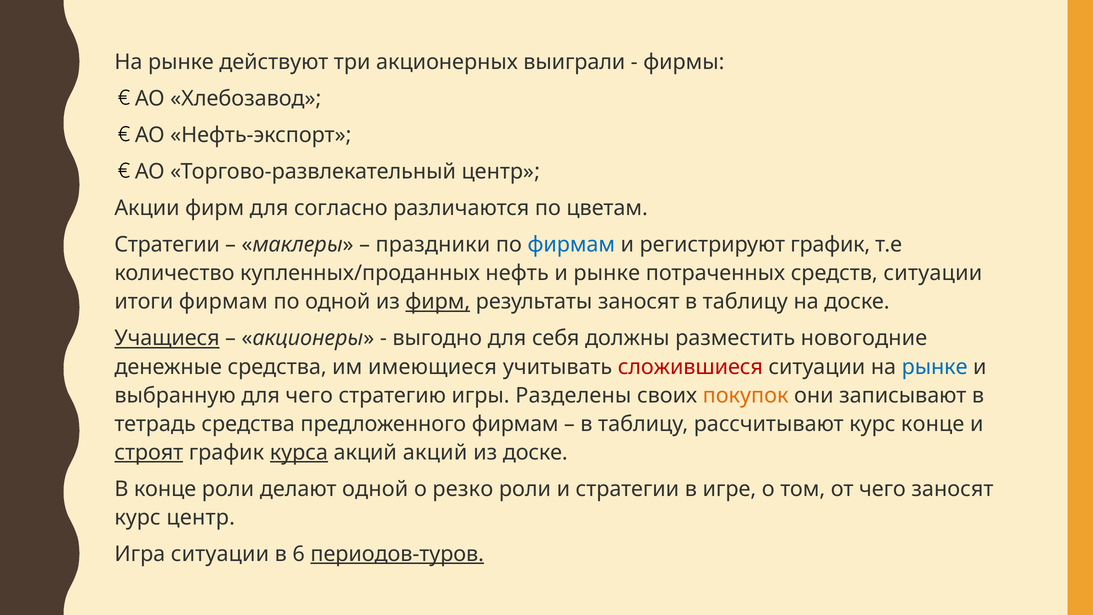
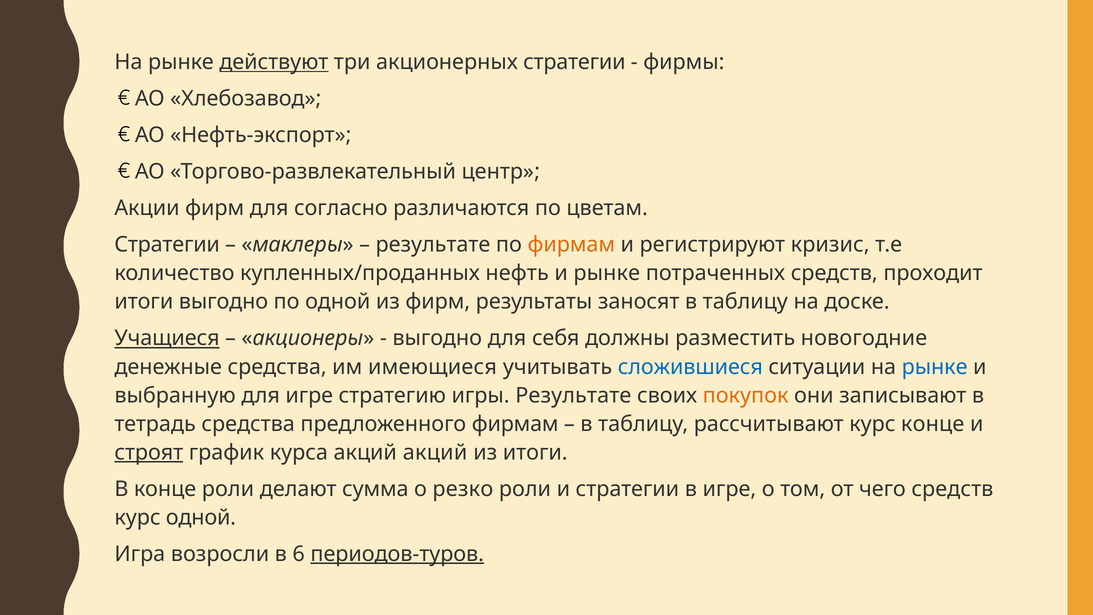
действуют underline: none -> present (274, 62)
акционерных выиграли: выиграли -> стратегии (574, 62)
праздники: праздники -> результате (433, 245)
фирмам colour: blue -> orange (571, 245)
регистрируют график: график -> кризис (830, 245)
средств ситуации: ситуации -> проходит (933, 273)
итоги фирмам: фирмам -> выгодно (224, 302)
фирм underline: present -> none (438, 302)
сложившиеся colour: red -> blue (690, 367)
для чего: чего -> игре (309, 395)
игры Разделены: Разделены -> Результате (573, 395)
курса underline: present -> none (299, 452)
из доске: доске -> итоги (535, 452)
делают одной: одной -> сумма (375, 489)
чего заносят: заносят -> средств (952, 489)
курс центр: центр -> одной (201, 517)
Игра ситуации: ситуации -> возросли (220, 554)
